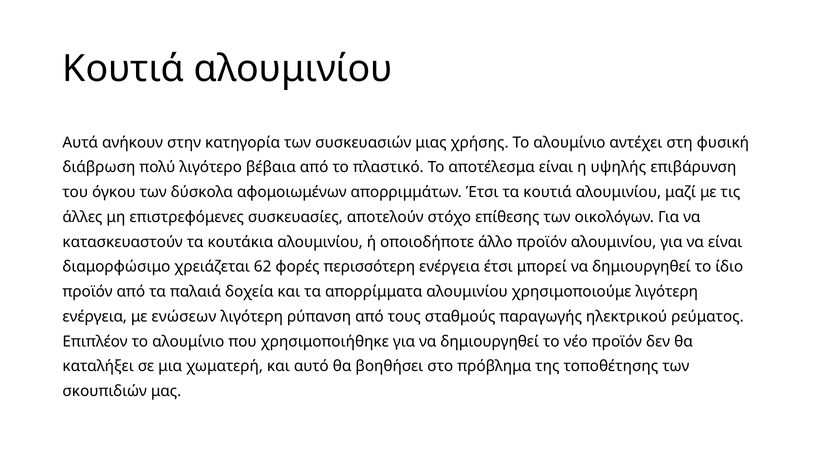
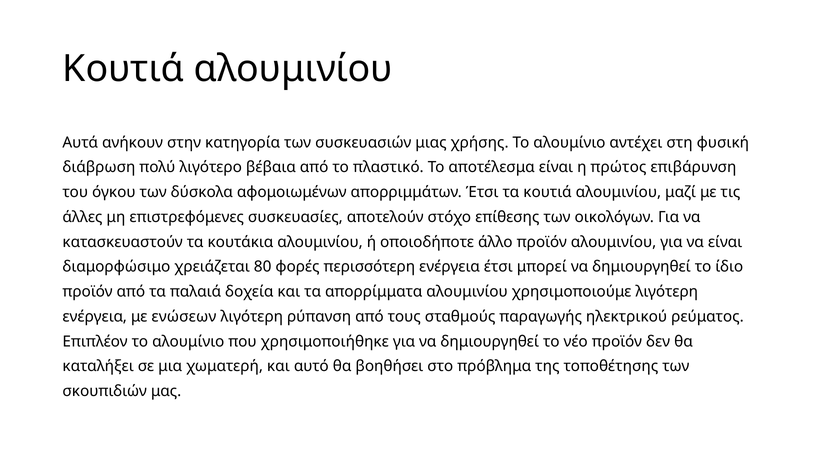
υψηλής: υψηλής -> πρώτος (618, 167)
62: 62 -> 80 (263, 267)
